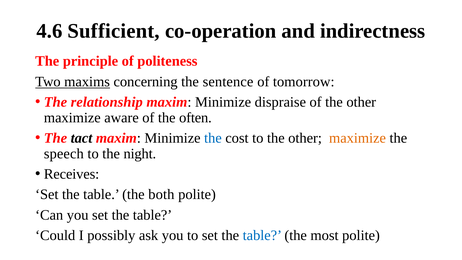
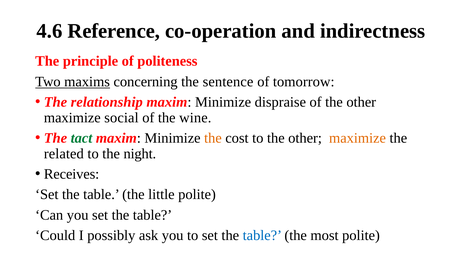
Sufficient: Sufficient -> Reference (114, 31)
aware: aware -> social (121, 118)
often: often -> wine (195, 118)
tact colour: black -> green (81, 138)
the colour: blue -> orange (213, 138)
speech: speech -> related (64, 154)
both: both -> little (161, 194)
